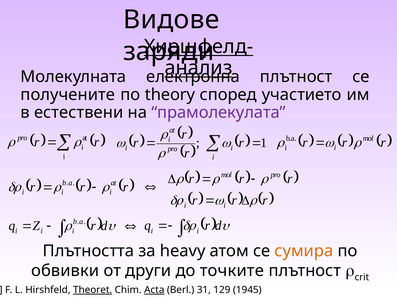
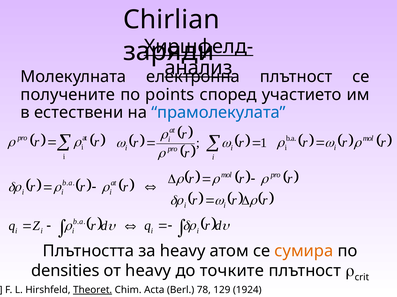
Видове: Видове -> Chirlian (171, 20)
theory: theory -> points (170, 95)
прамолекулата colour: purple -> blue (218, 113)
обвивки: обвивки -> densities (65, 271)
от други: други -> heavy (148, 271)
Acta underline: present -> none (154, 291)
31: 31 -> 78 (204, 291)
1945: 1945 -> 1924 (247, 291)
